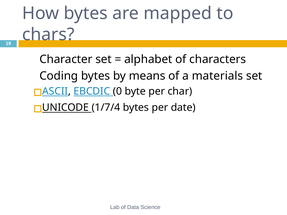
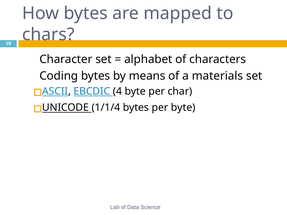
0: 0 -> 4 (117, 91)
1/7/4: 1/7/4 -> 1/1/4 (106, 108)
per date: date -> byte (183, 108)
